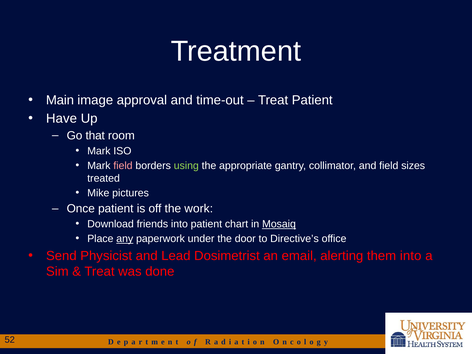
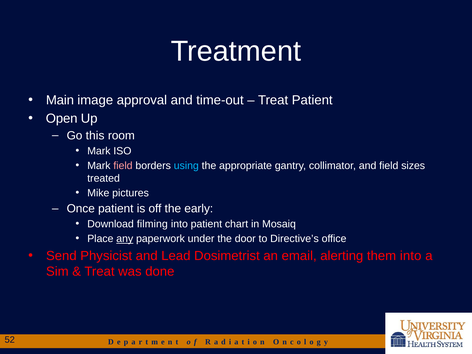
Have: Have -> Open (62, 118)
that: that -> this (95, 136)
using colour: light green -> light blue (186, 166)
work: work -> early (199, 209)
friends: friends -> filming (152, 224)
Mosaiq underline: present -> none (279, 224)
